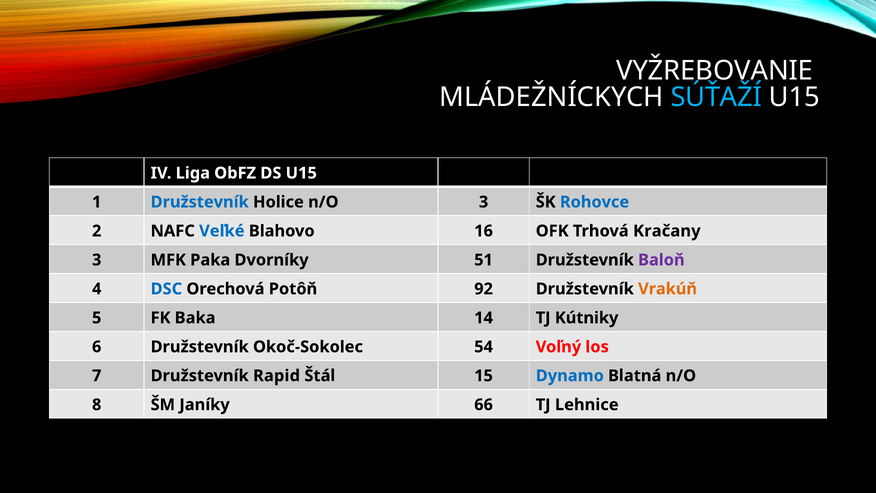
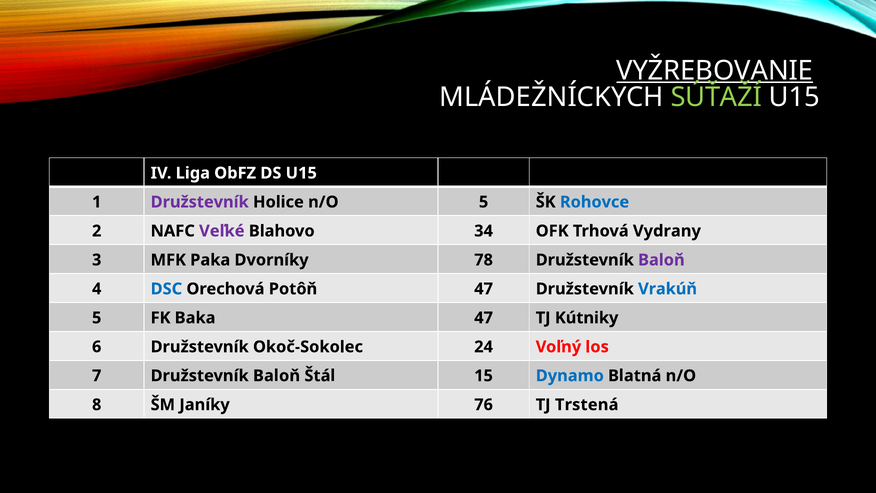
VYŽREBOVANIE underline: none -> present (715, 71)
SÚŤAŽÍ colour: light blue -> light green (716, 97)
Družstevník colour: blue -> purple (200, 202)
n/O 3: 3 -> 5 (484, 202)
Veľké colour: blue -> purple (222, 231)
16: 16 -> 34 (484, 231)
Kračany: Kračany -> Vydrany (667, 231)
51: 51 -> 78 (484, 260)
Potôň 92: 92 -> 47 (484, 289)
Vrakúň colour: orange -> blue (668, 289)
Baka 14: 14 -> 47 (484, 318)
54: 54 -> 24 (484, 347)
7 Družstevník Rapid: Rapid -> Baloň (277, 376)
66: 66 -> 76 (484, 405)
Lehnice: Lehnice -> Trstená (587, 405)
